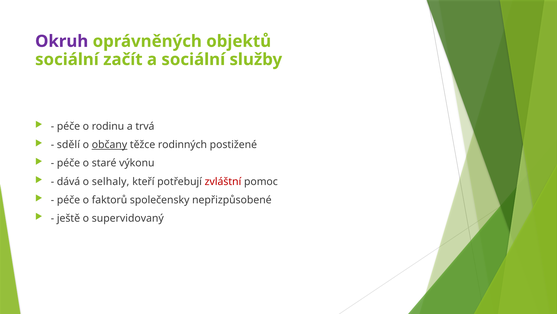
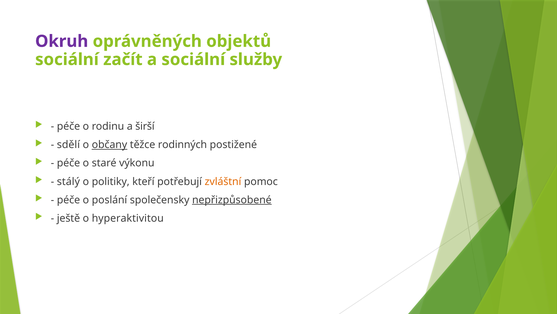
trvá: trvá -> širší (145, 126)
dává: dává -> stálý (68, 181)
selhaly: selhaly -> politiky (111, 181)
zvláštní colour: red -> orange (223, 181)
faktorů: faktorů -> poslání (109, 199)
nepřizpůsobené underline: none -> present (232, 199)
supervidovaný: supervidovaný -> hyperaktivitou (128, 218)
